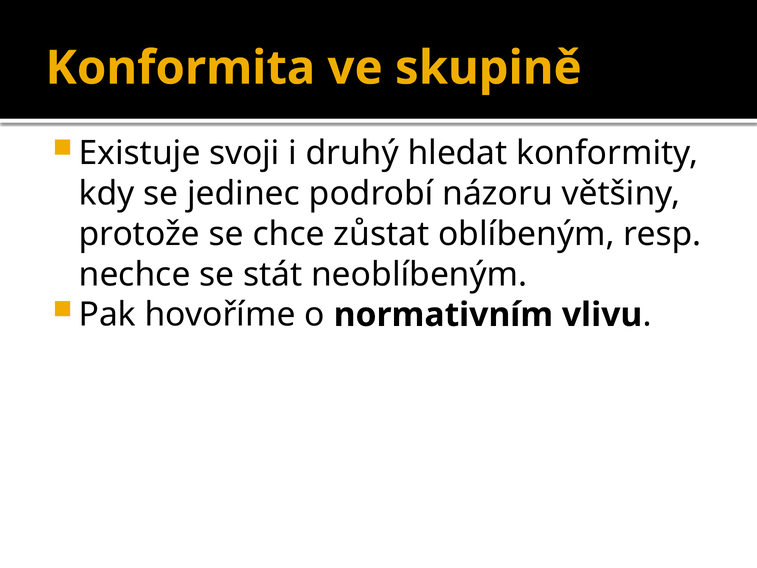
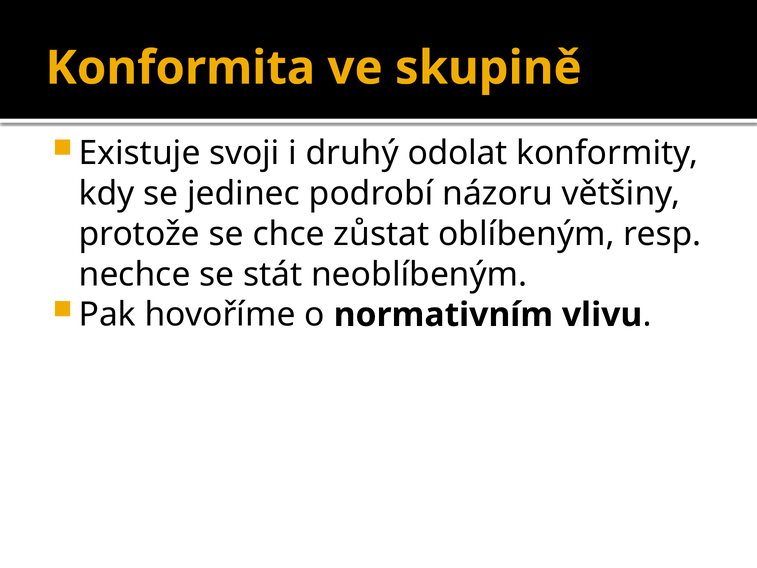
hledat: hledat -> odolat (458, 153)
